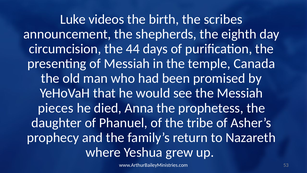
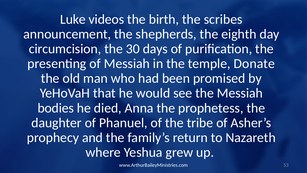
44: 44 -> 30 (133, 49)
Canada: Canada -> Donate (254, 64)
pieces: pieces -> bodies (56, 108)
